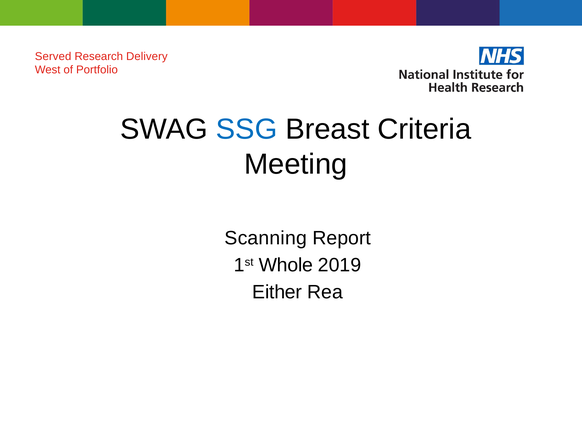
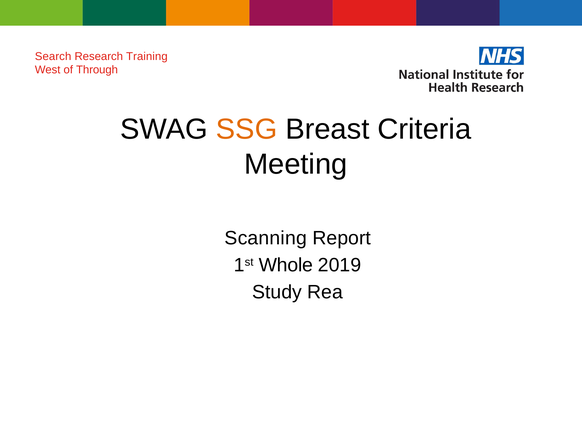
Served: Served -> Search (53, 56)
Delivery: Delivery -> Training (147, 56)
Portfolio: Portfolio -> Through (97, 70)
SSG colour: blue -> orange (247, 129)
Either: Either -> Study (277, 293)
